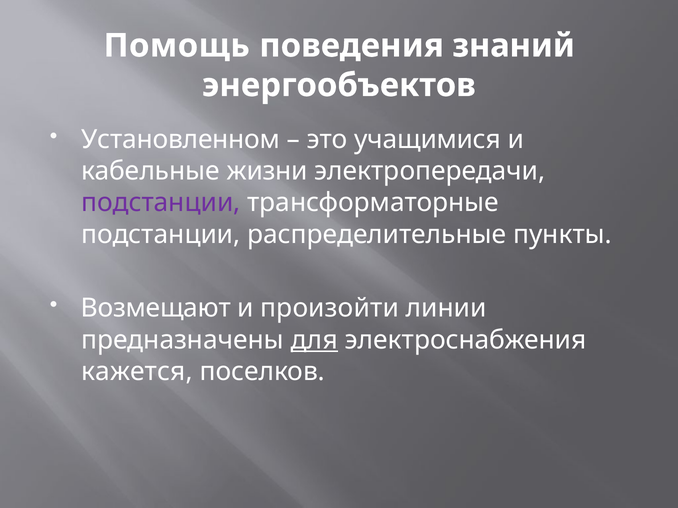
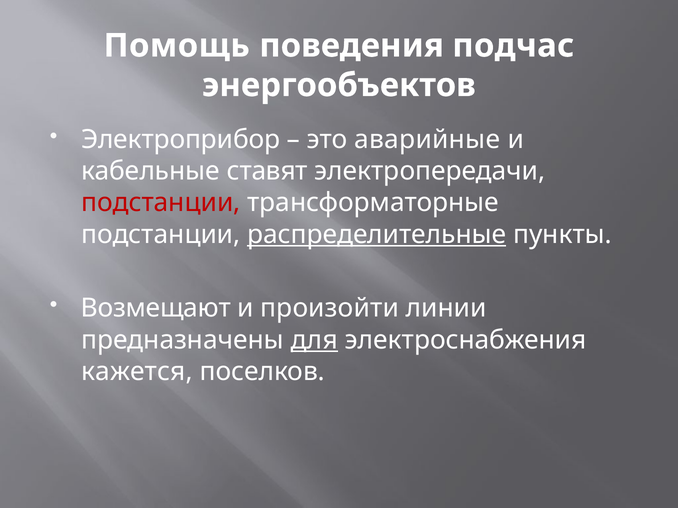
знаний: знаний -> подчас (513, 46)
Установленном: Установленном -> Электроприбор (181, 140)
учащимися: учащимися -> аварийные (427, 140)
жизни: жизни -> ставят (267, 171)
подстанции colour: purple -> red (161, 203)
распределительные underline: none -> present (377, 235)
